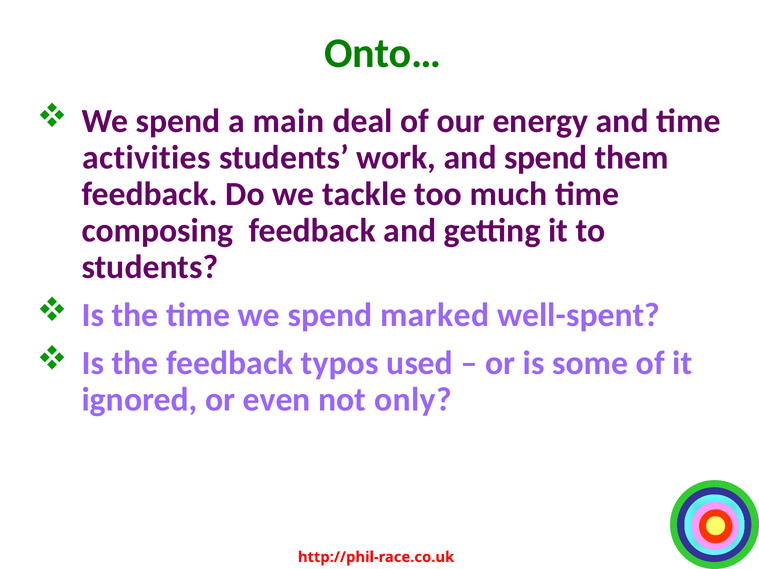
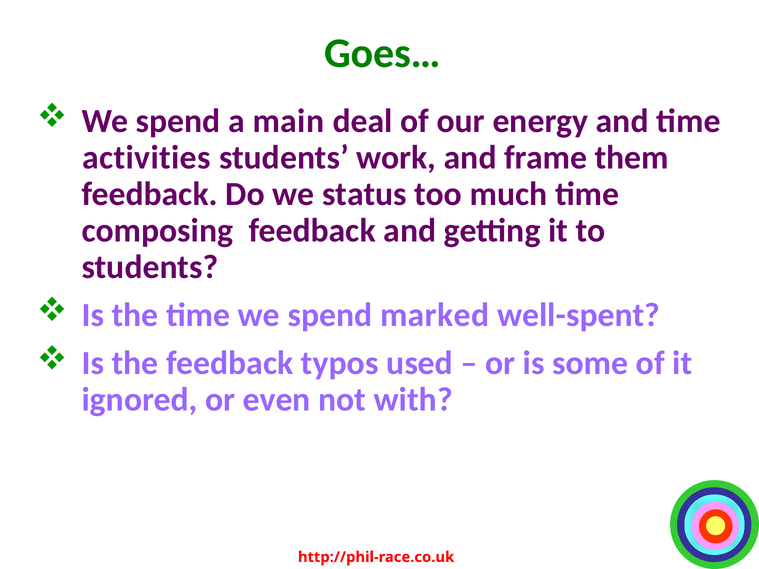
Onto…: Onto… -> Goes… (383, 53)
and spend: spend -> frame (546, 158)
tackle: tackle -> status (364, 194)
only: only -> with (413, 400)
